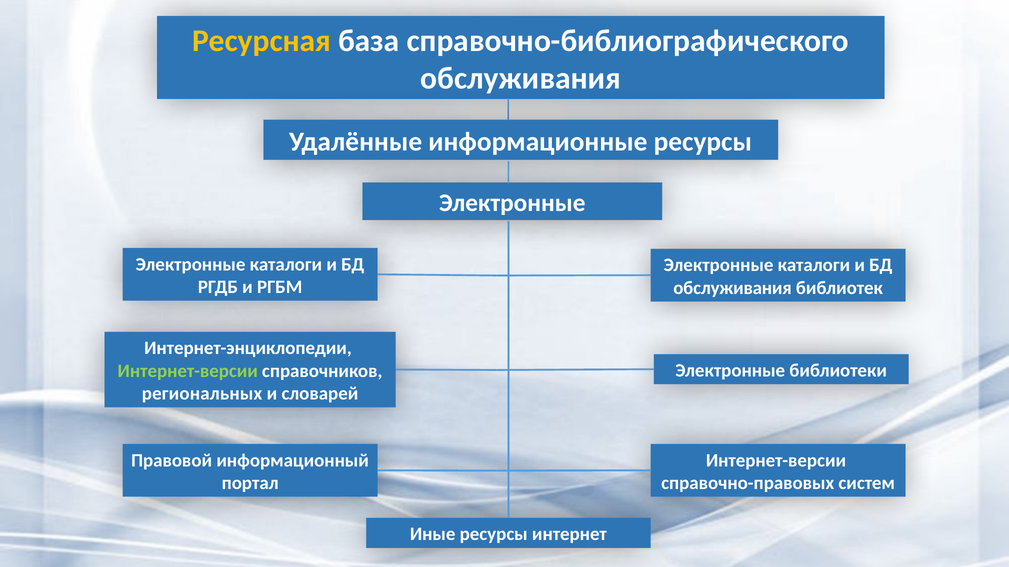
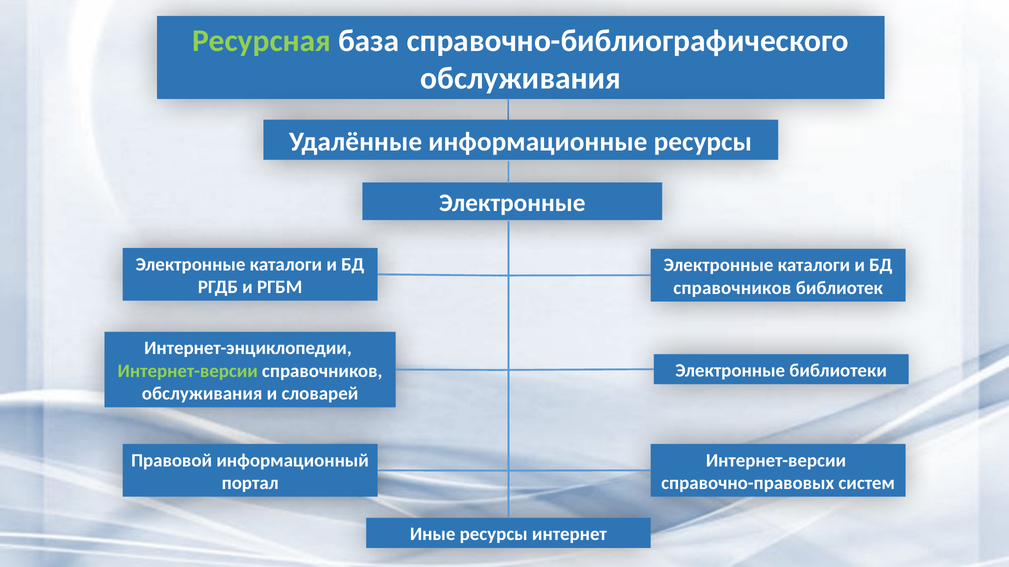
Ресурсная colour: yellow -> light green (262, 41)
обслуживания: обслуживания -> справочников (732, 288)
региональных: региональных -> обслуживания (202, 394)
